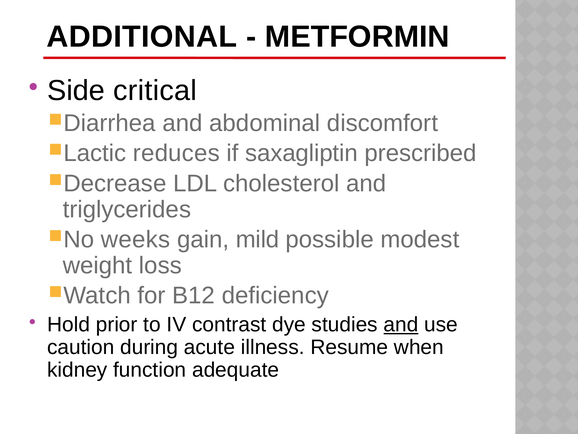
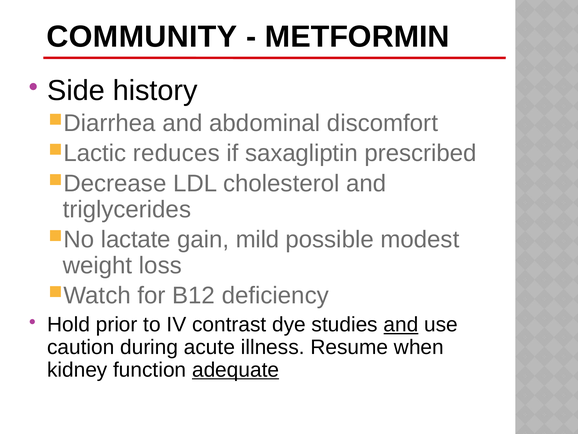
ADDITIONAL: ADDITIONAL -> COMMUNITY (142, 37)
critical: critical -> history (155, 91)
weeks: weeks -> lactate (136, 239)
adequate underline: none -> present (236, 369)
